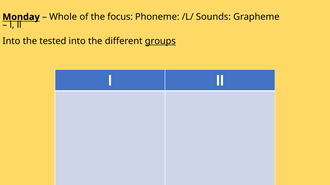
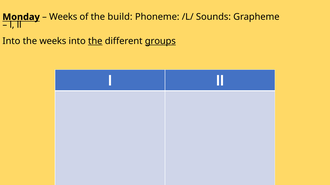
Whole: Whole -> Weeks (63, 17)
focus: focus -> build (120, 17)
the tested: tested -> weeks (53, 41)
the underline: none -> present (95, 41)
